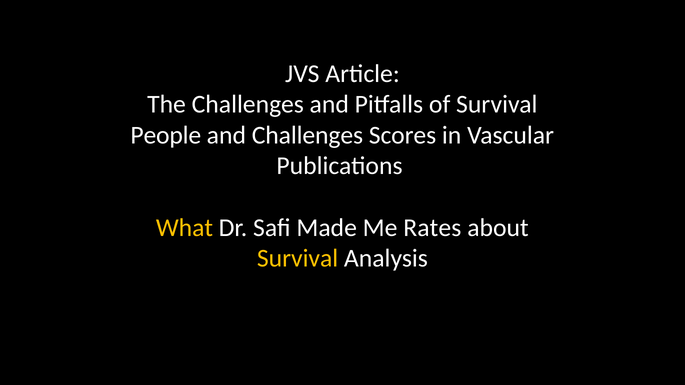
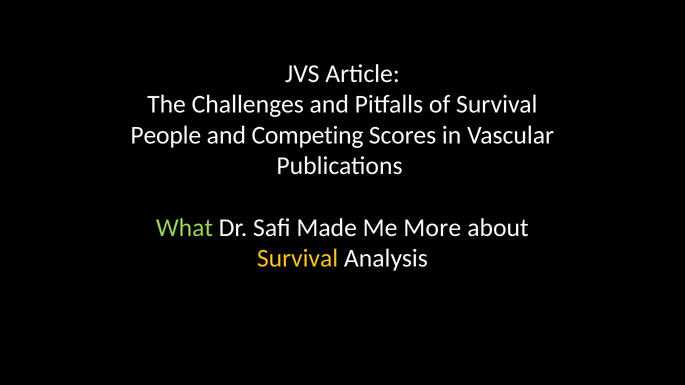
and Challenges: Challenges -> Competing (308, 135)
What colour: yellow -> light green (184, 228)
Rates: Rates -> More (432, 228)
